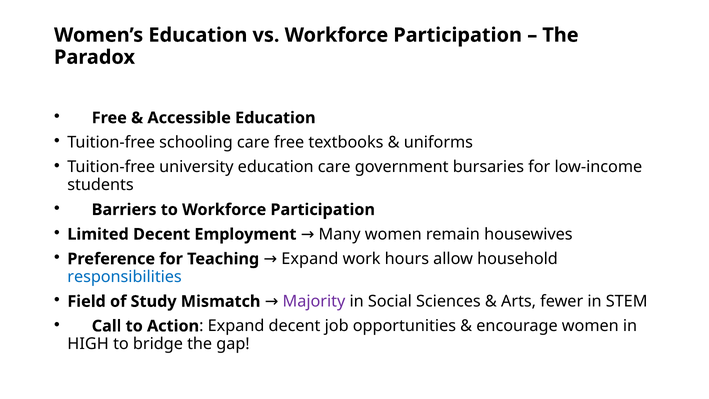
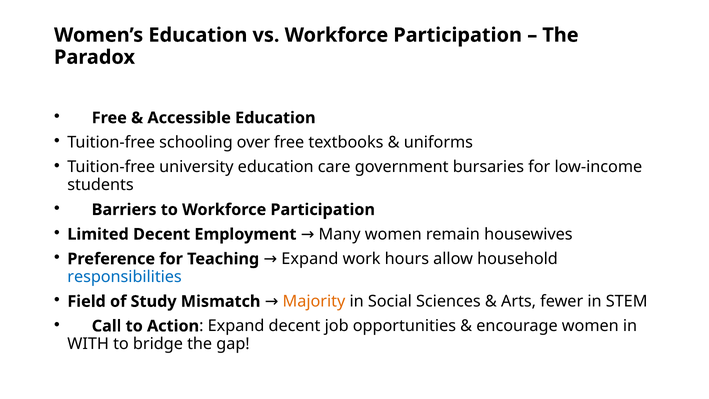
schooling care: care -> over (253, 142)
Majority colour: purple -> orange (314, 301)
HIGH: HIGH -> WITH (88, 344)
